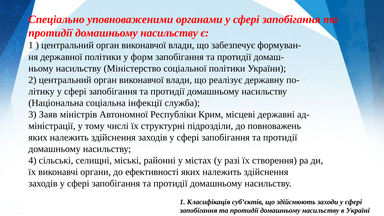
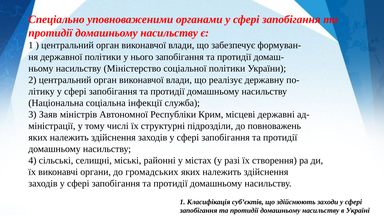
форм: форм -> нього (142, 57)
ефективності: ефективності -> громадських (152, 172)
